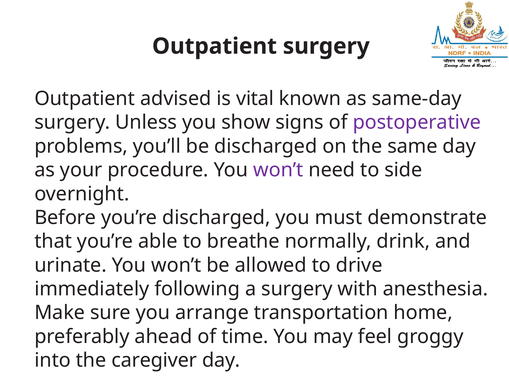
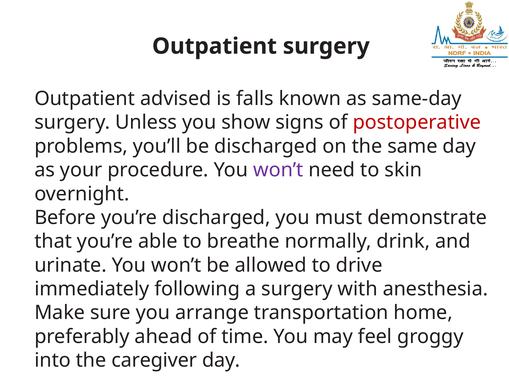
vital: vital -> falls (255, 99)
postoperative colour: purple -> red (417, 122)
side: side -> skin (403, 170)
